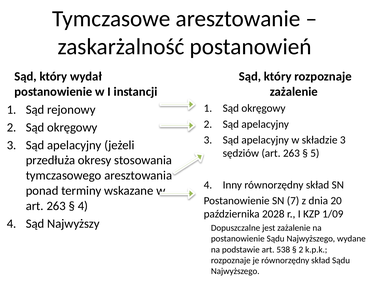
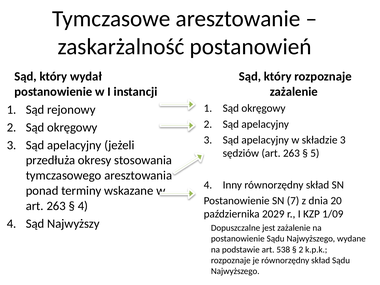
2028: 2028 -> 2029 (273, 214)
